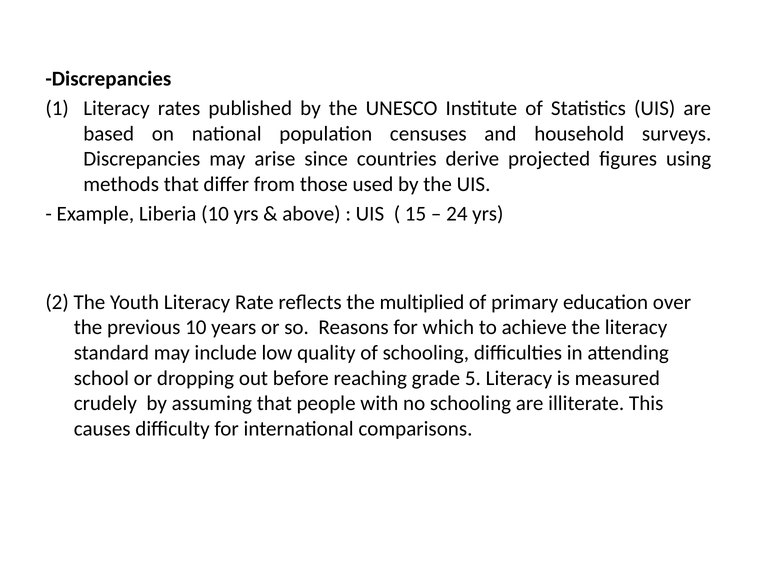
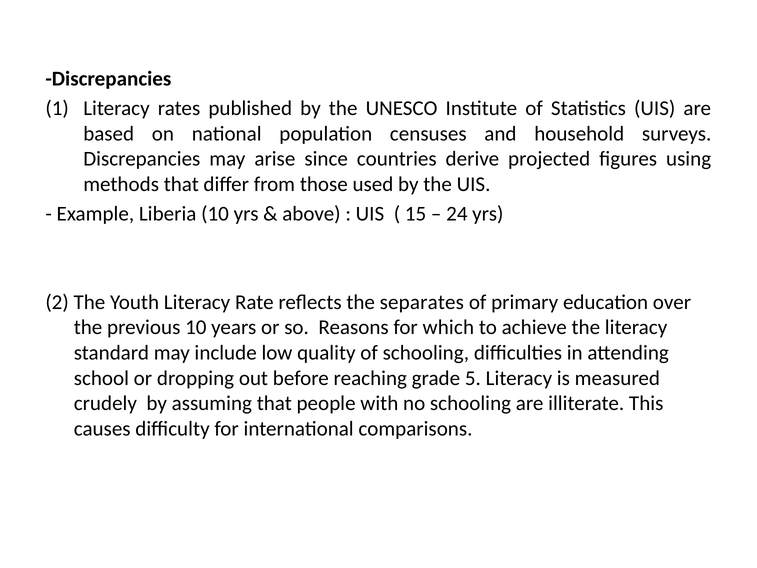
multiplied: multiplied -> separates (422, 302)
